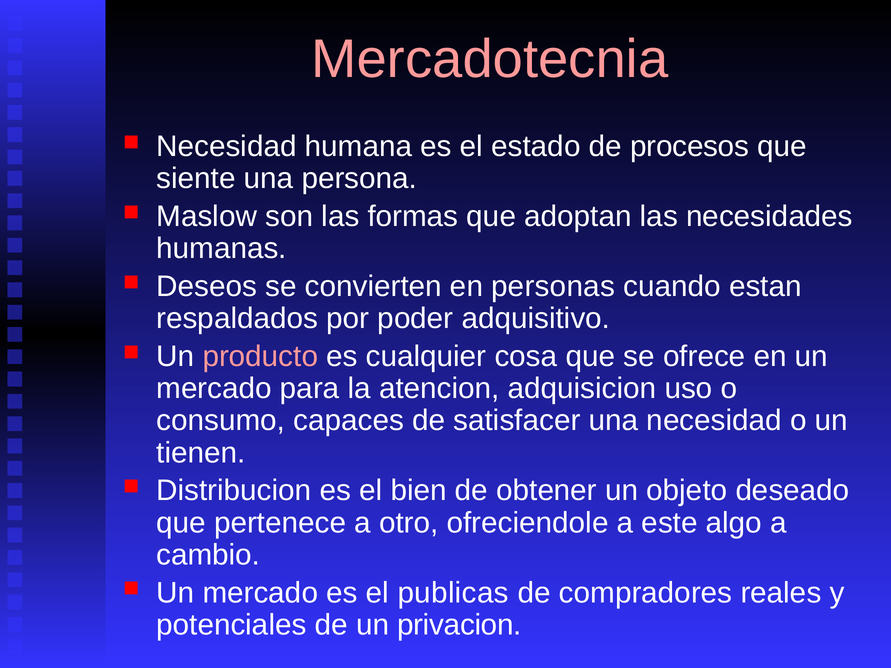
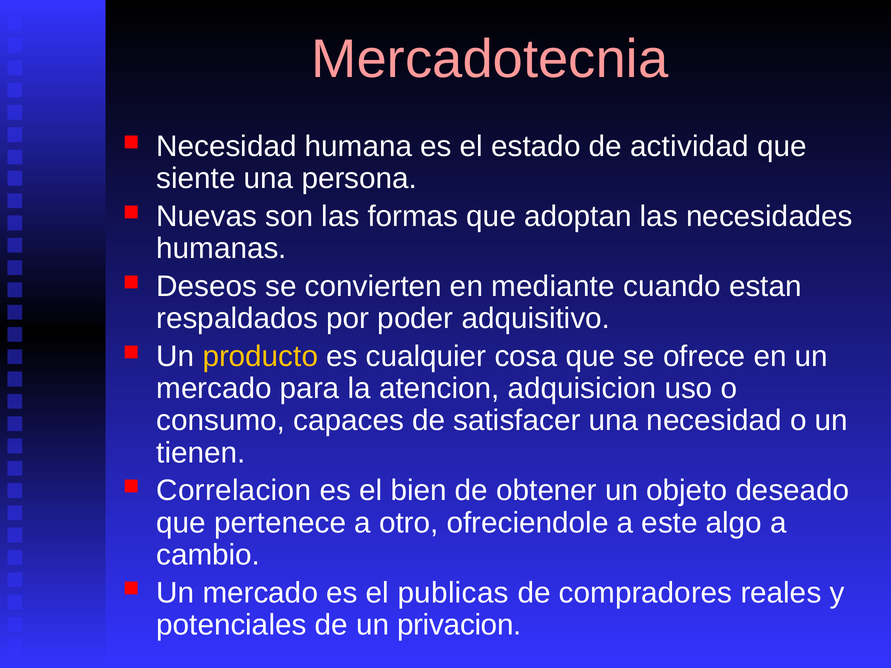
procesos: procesos -> actividad (689, 147)
Maslow: Maslow -> Nuevas (207, 217)
personas: personas -> mediante (553, 287)
producto colour: pink -> yellow (260, 357)
Distribucion: Distribucion -> Correlacion (234, 491)
